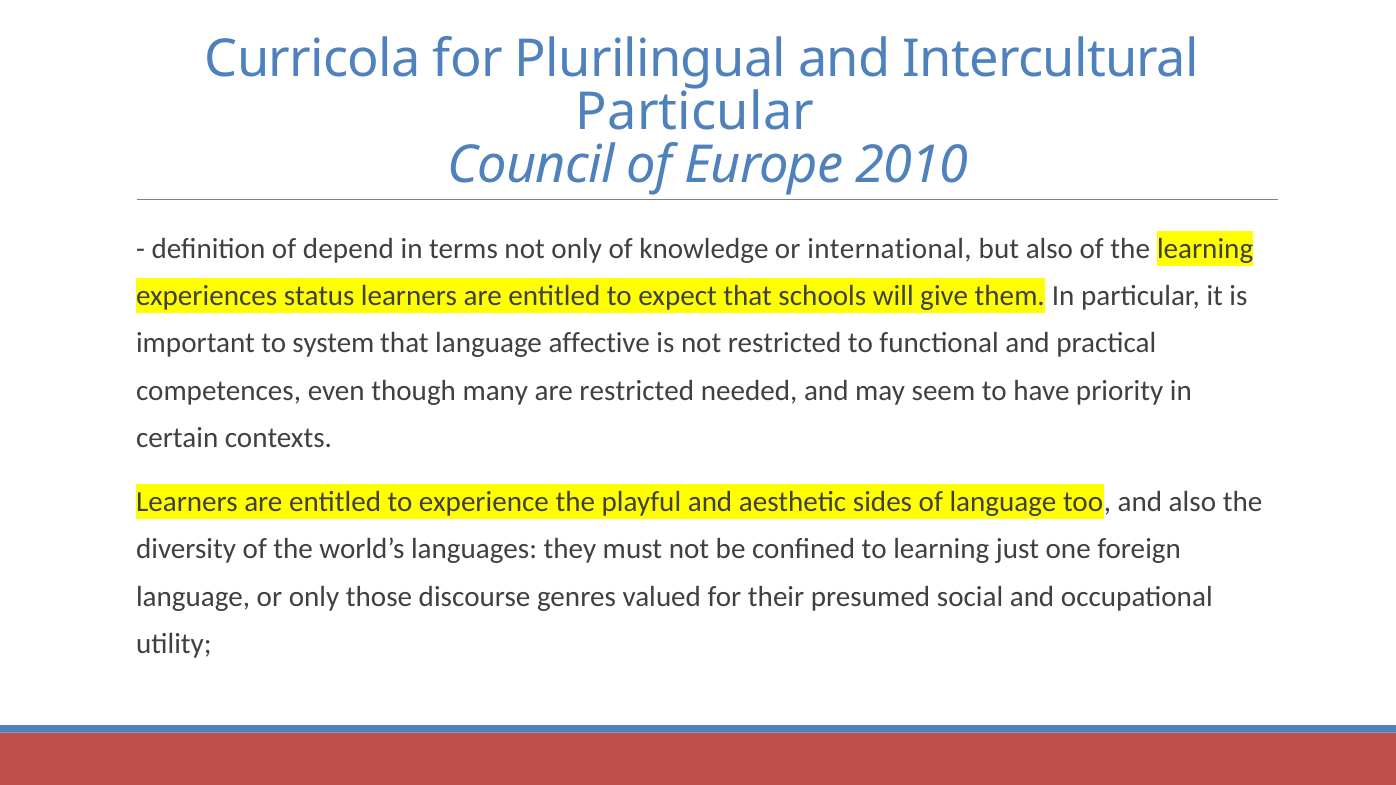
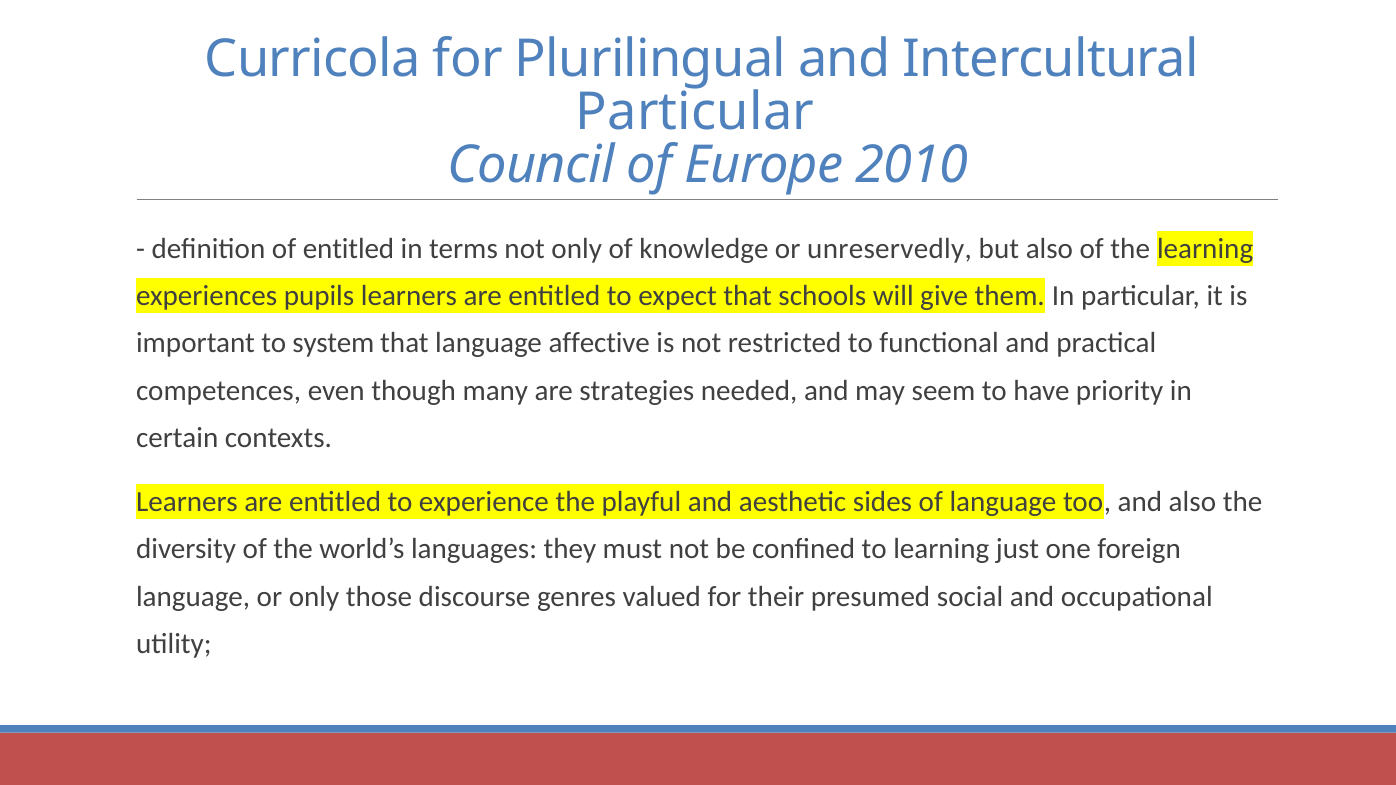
of depend: depend -> entitled (348, 249)
international: international -> unreservedly (890, 249)
status: status -> pupils (319, 296)
are restricted: restricted -> strategies (637, 391)
